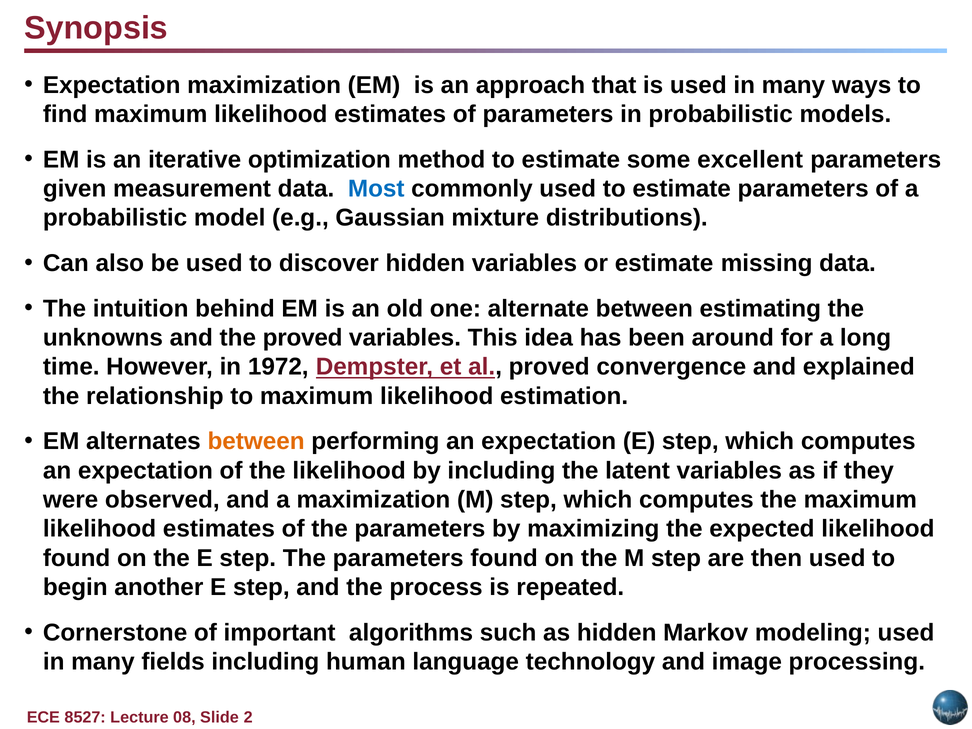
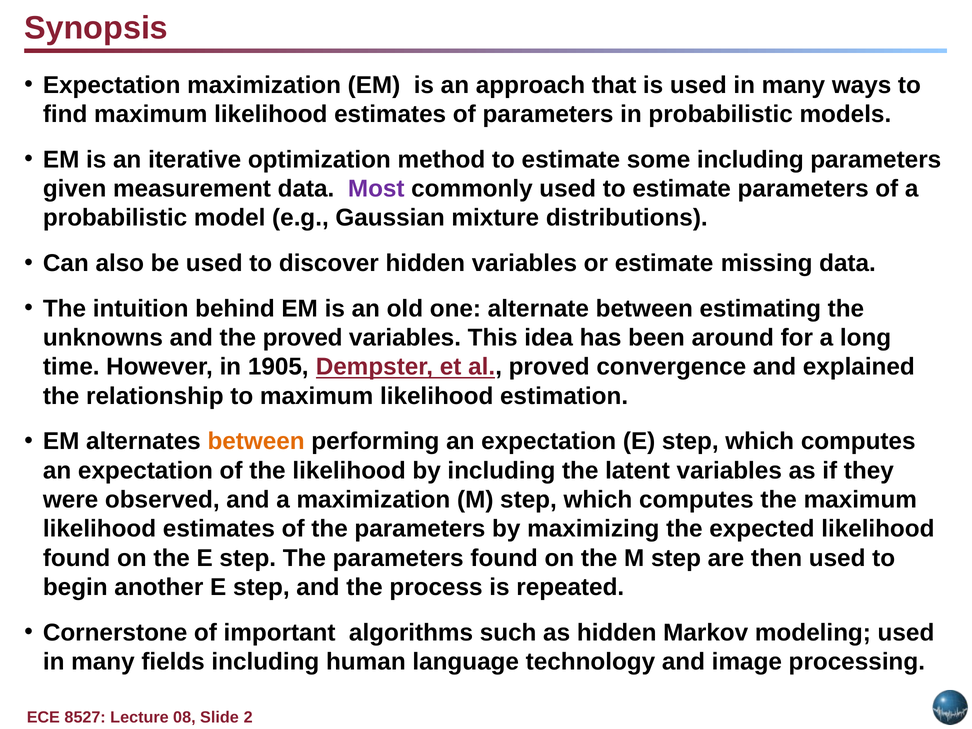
some excellent: excellent -> including (750, 160)
Most colour: blue -> purple (376, 189)
1972: 1972 -> 1905 (278, 367)
